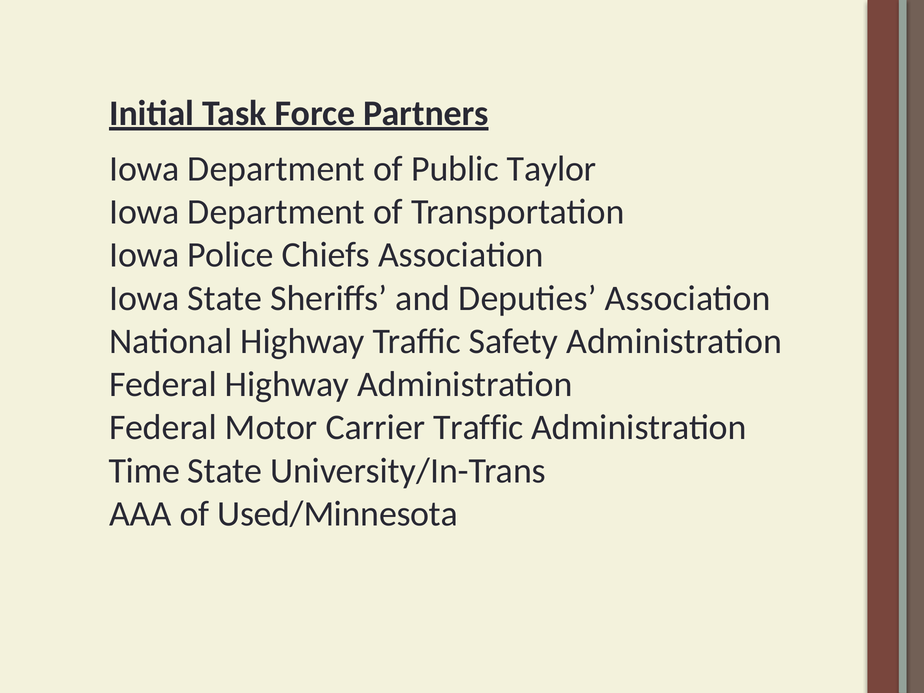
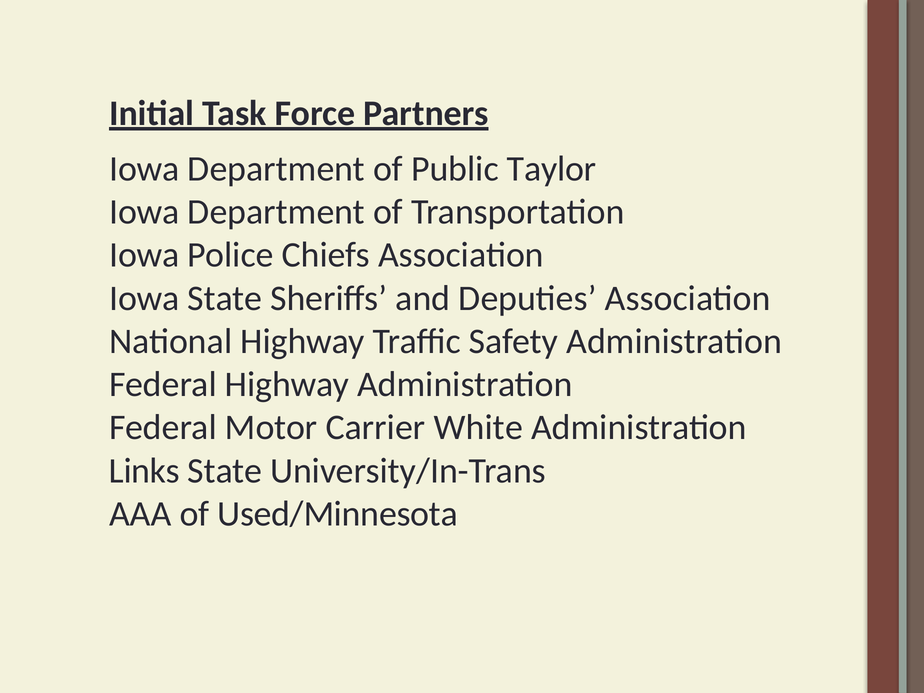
Carrier Traffic: Traffic -> White (478, 428)
Time: Time -> Links (144, 471)
